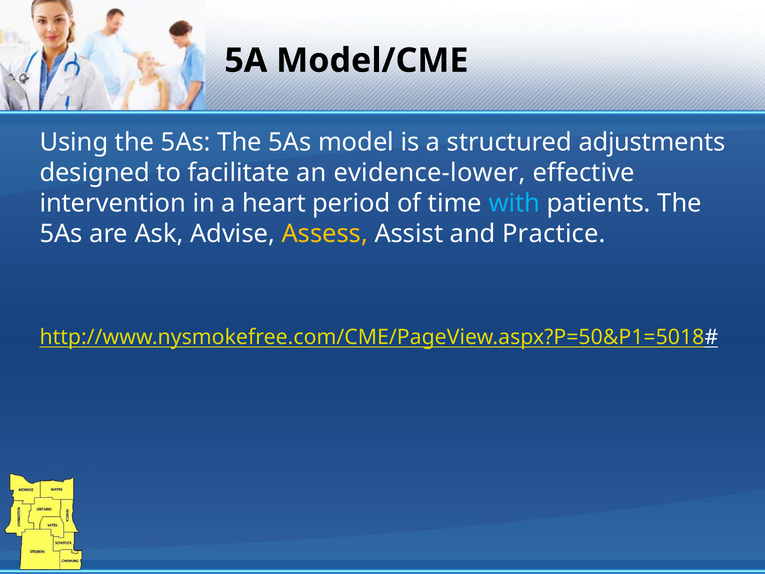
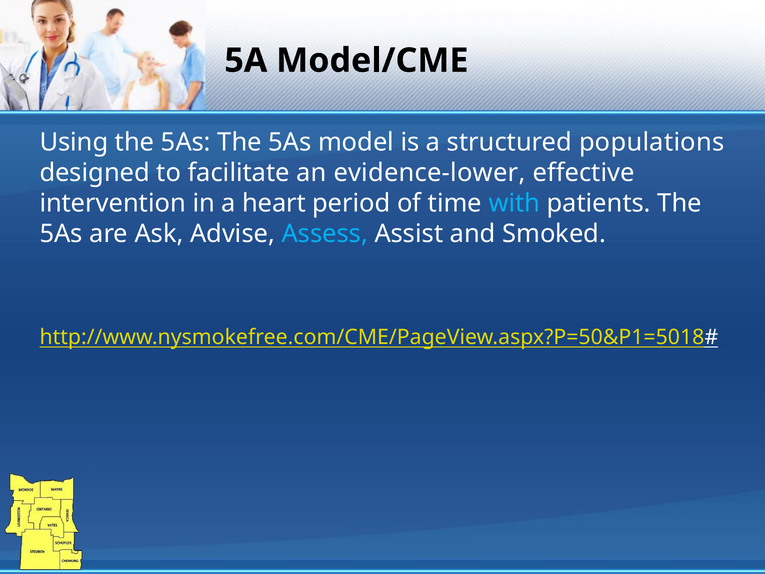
adjustments: adjustments -> populations (652, 142)
Assess colour: yellow -> light blue (325, 234)
Practice: Practice -> Smoked (554, 234)
